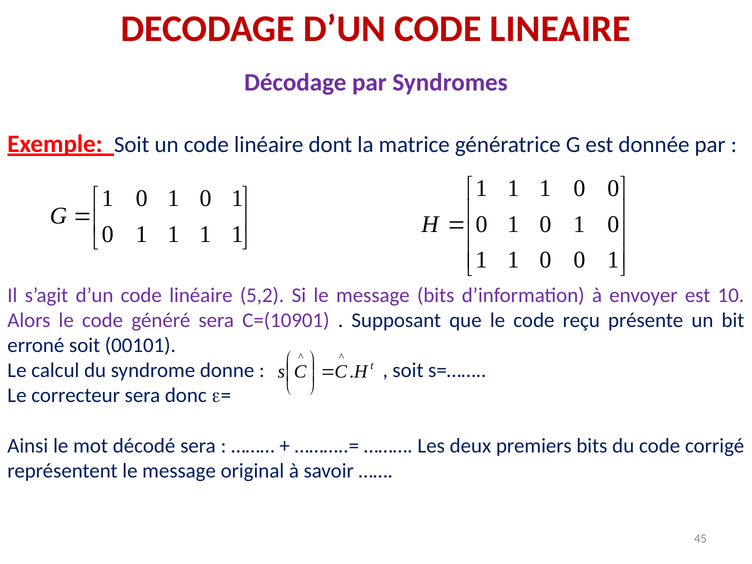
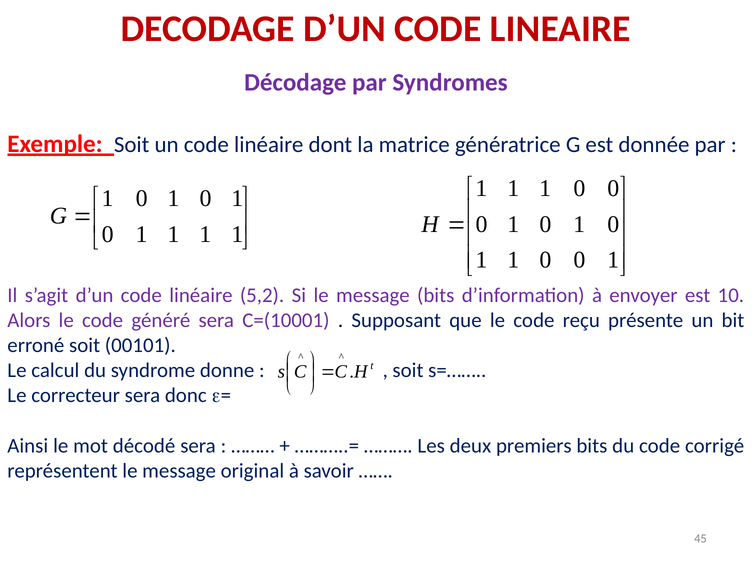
C=(10901: C=(10901 -> C=(10001 (286, 320)
